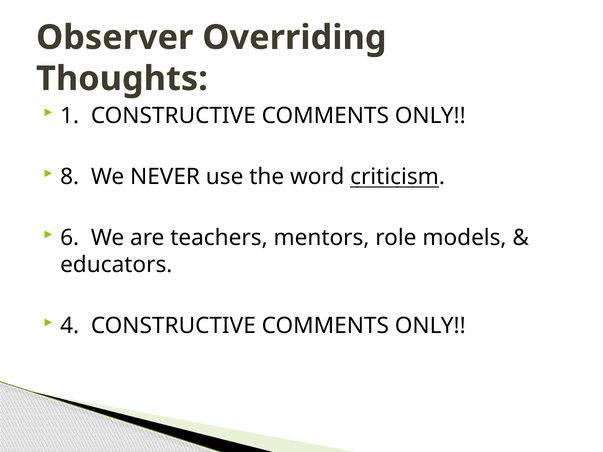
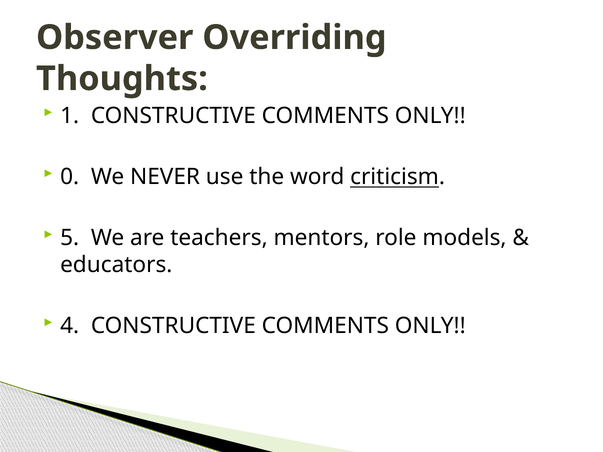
8: 8 -> 0 (70, 177)
6: 6 -> 5 (70, 238)
